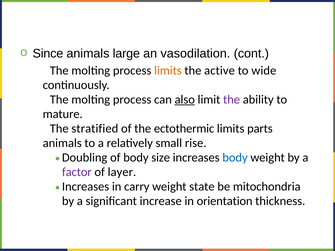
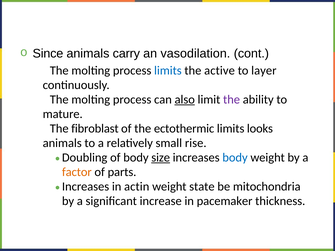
large: large -> carry (126, 54)
limits colour: orange -> blue (168, 71)
wide: wide -> layer (264, 71)
stratified: stratified -> fibroblast (95, 129)
parts: parts -> looks (260, 129)
size underline: none -> present (161, 158)
factor colour: purple -> orange (77, 172)
layer: layer -> parts (122, 172)
carry: carry -> actin (137, 187)
orientation: orientation -> pacemaker (225, 201)
